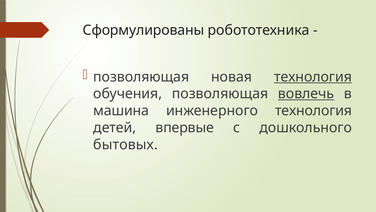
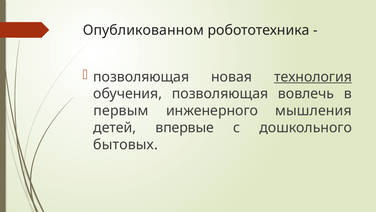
Сформулированы: Сформулированы -> Опубликованном (143, 30)
вовлечь underline: present -> none (306, 94)
машина: машина -> первым (121, 110)
инженерного технология: технология -> мышления (313, 110)
